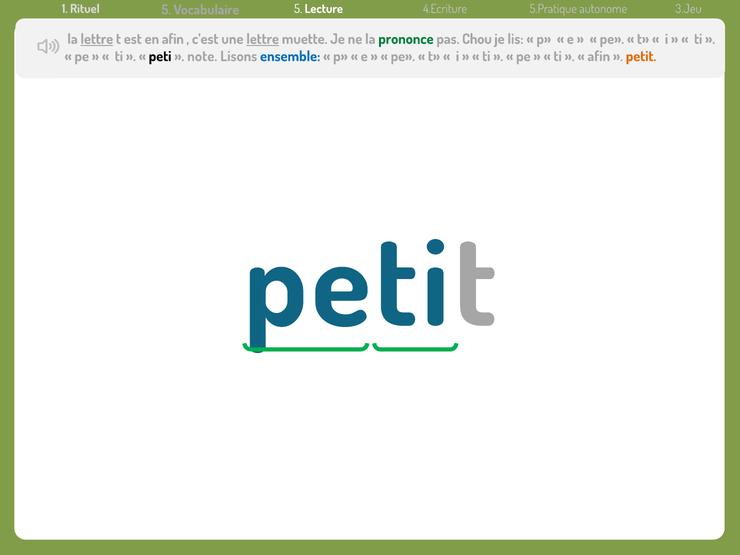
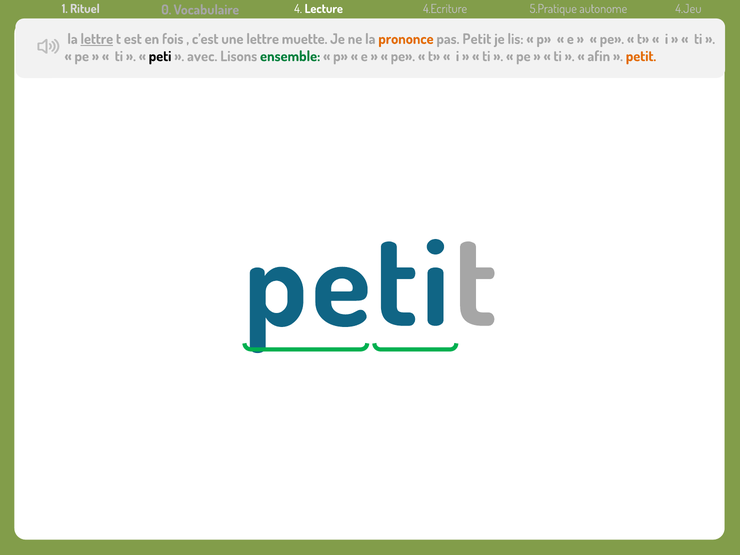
Rituel 5: 5 -> 0 (166, 10)
Vocabulaire 5: 5 -> 4 (298, 9)
3.Jeu: 3.Jeu -> 4.Jeu (688, 9)
en afin: afin -> fois (173, 39)
lettre underline: present -> none (263, 39)
prononce colour: green -> orange (406, 39)
pas Chou: Chou -> Petit (477, 39)
note: note -> avec (202, 56)
ensemble colour: blue -> green (290, 56)
